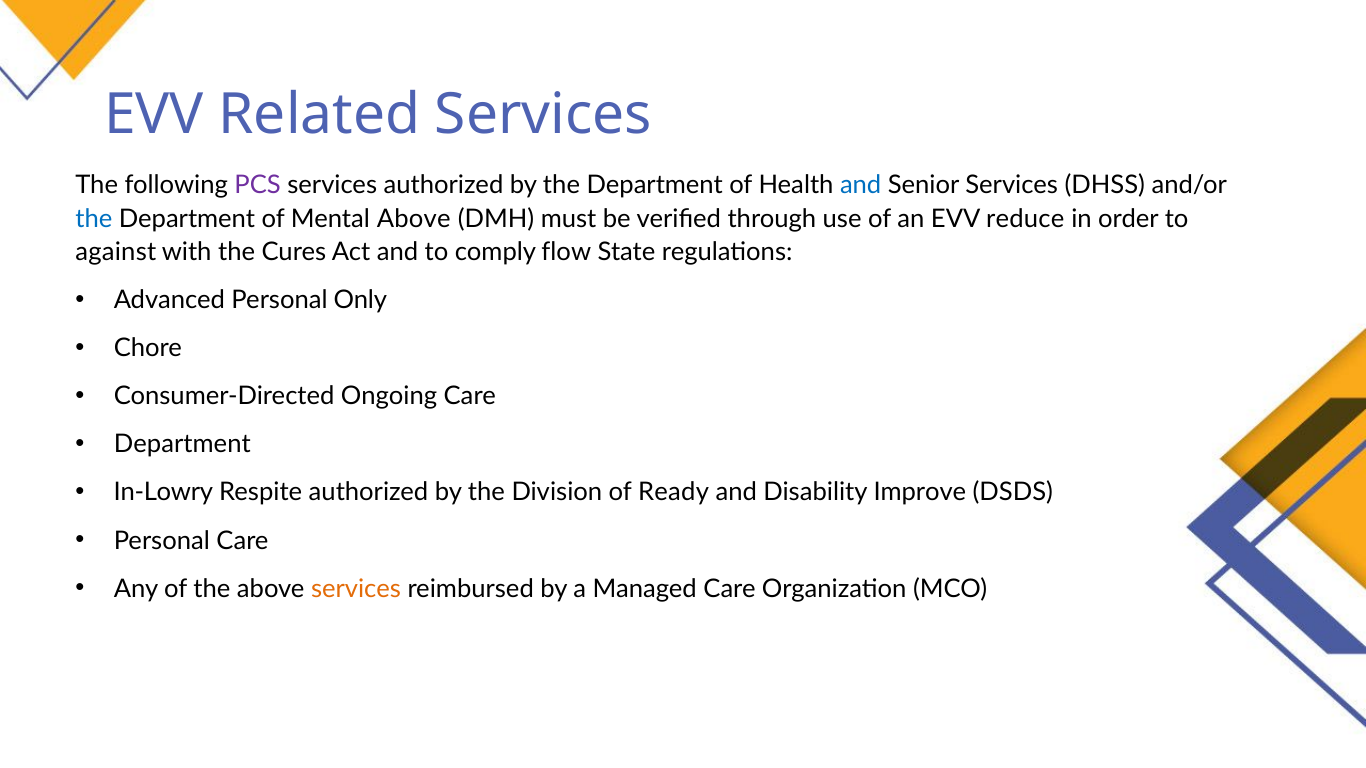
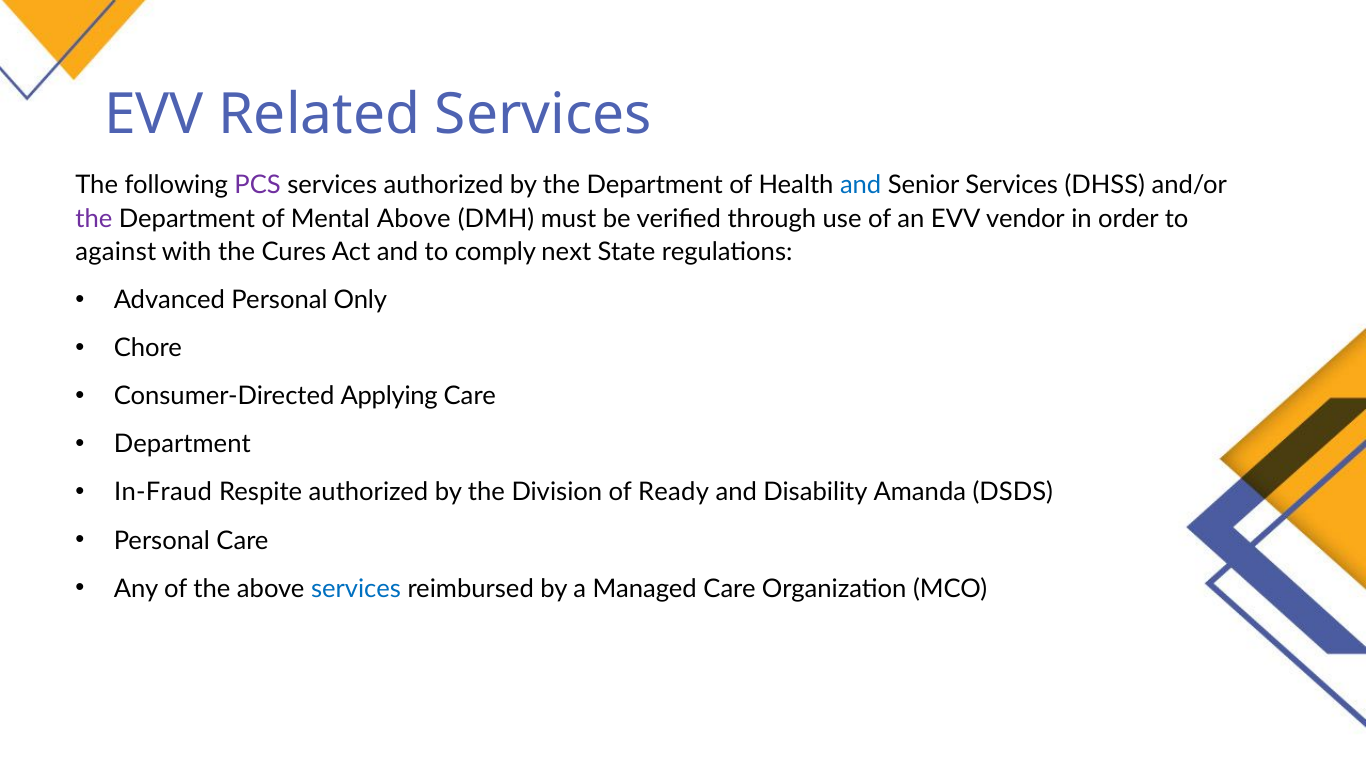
the colour: blue -> purple (94, 219)
reduce: reduce -> vendor (1025, 219)
flow: flow -> next (566, 253)
Ongoing: Ongoing -> Applying (389, 397)
In-Lowry: In-Lowry -> In-Fraud (163, 493)
Improve: Improve -> Amanda (920, 493)
services colour: orange -> blue (356, 589)
